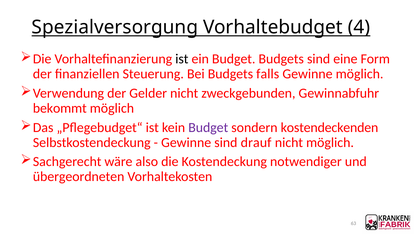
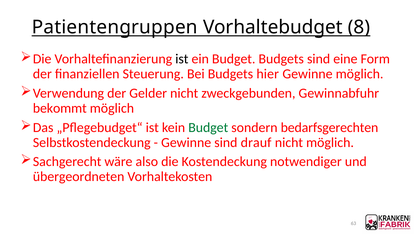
Spezialversorgung: Spezialversorgung -> Patientengruppen (115, 27)
4: 4 -> 8 (359, 27)
falls: falls -> hier (268, 74)
Budget colour: purple -> green (208, 127)
kostendeckenden: kostendeckenden -> bedarfsgerechten (329, 127)
